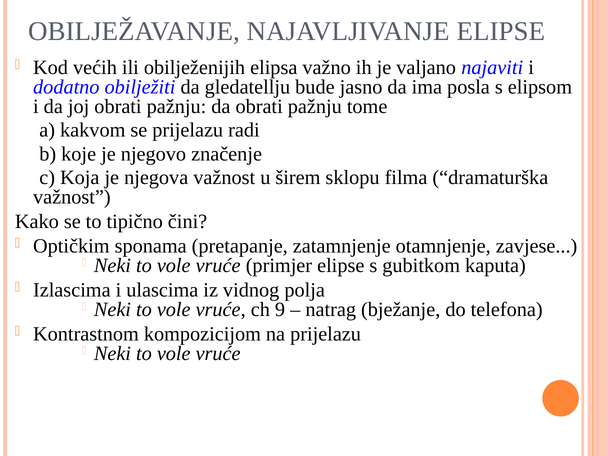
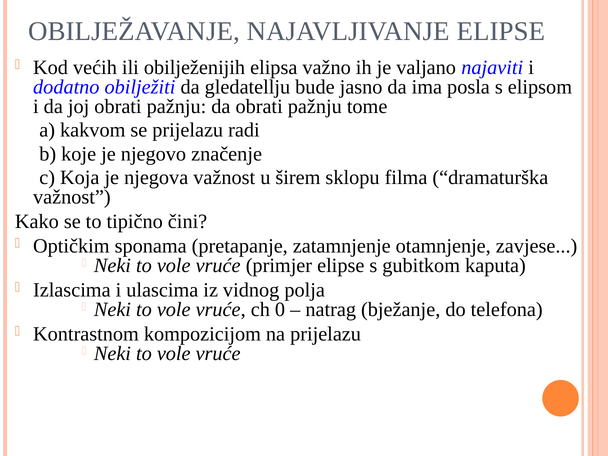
9: 9 -> 0 (280, 310)
